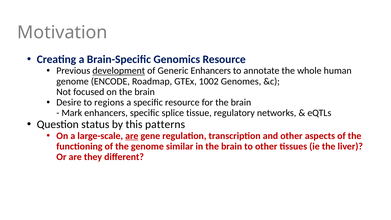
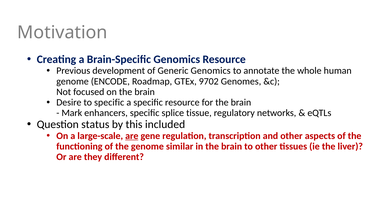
development underline: present -> none (119, 71)
Generic Enhancers: Enhancers -> Genomics (211, 71)
1002: 1002 -> 9702 (209, 81)
to regions: regions -> specific (109, 102)
patterns: patterns -> included (165, 124)
